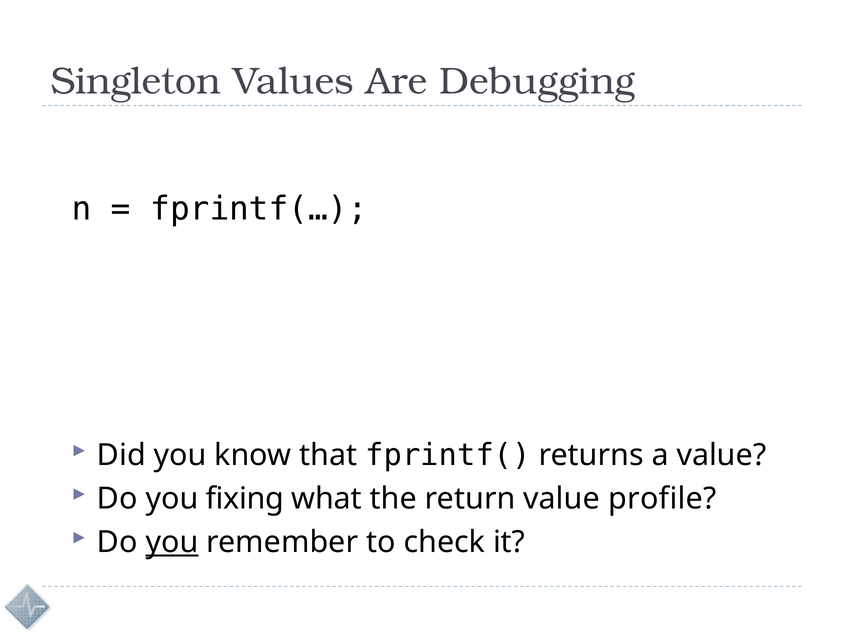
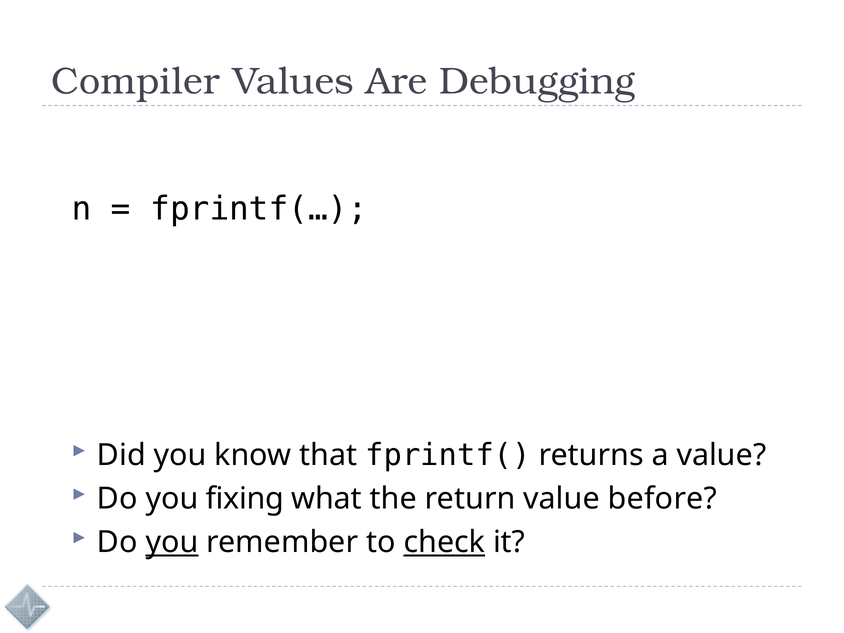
Singleton: Singleton -> Compiler (135, 81)
profile: profile -> before (662, 499)
check underline: none -> present (444, 542)
